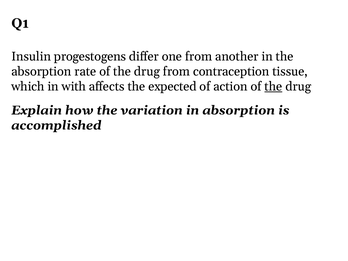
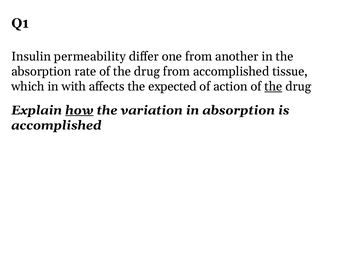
progestogens: progestogens -> permeability (90, 56)
from contraception: contraception -> accomplished (231, 71)
how underline: none -> present (79, 110)
